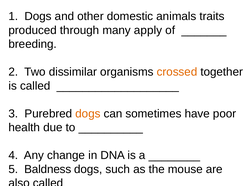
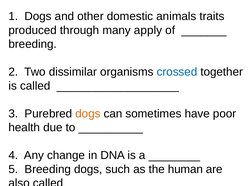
crossed colour: orange -> blue (177, 72)
5 Baldness: Baldness -> Breeding (48, 169)
mouse: mouse -> human (185, 169)
